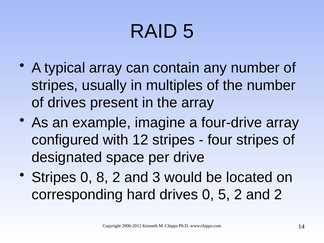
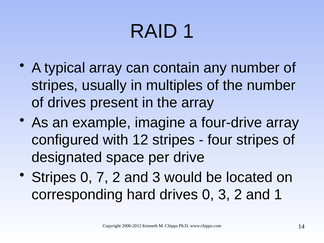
RAID 5: 5 -> 1 (188, 31)
8: 8 -> 7 (102, 177)
0 5: 5 -> 3 (224, 195)
and 2: 2 -> 1 (278, 195)
